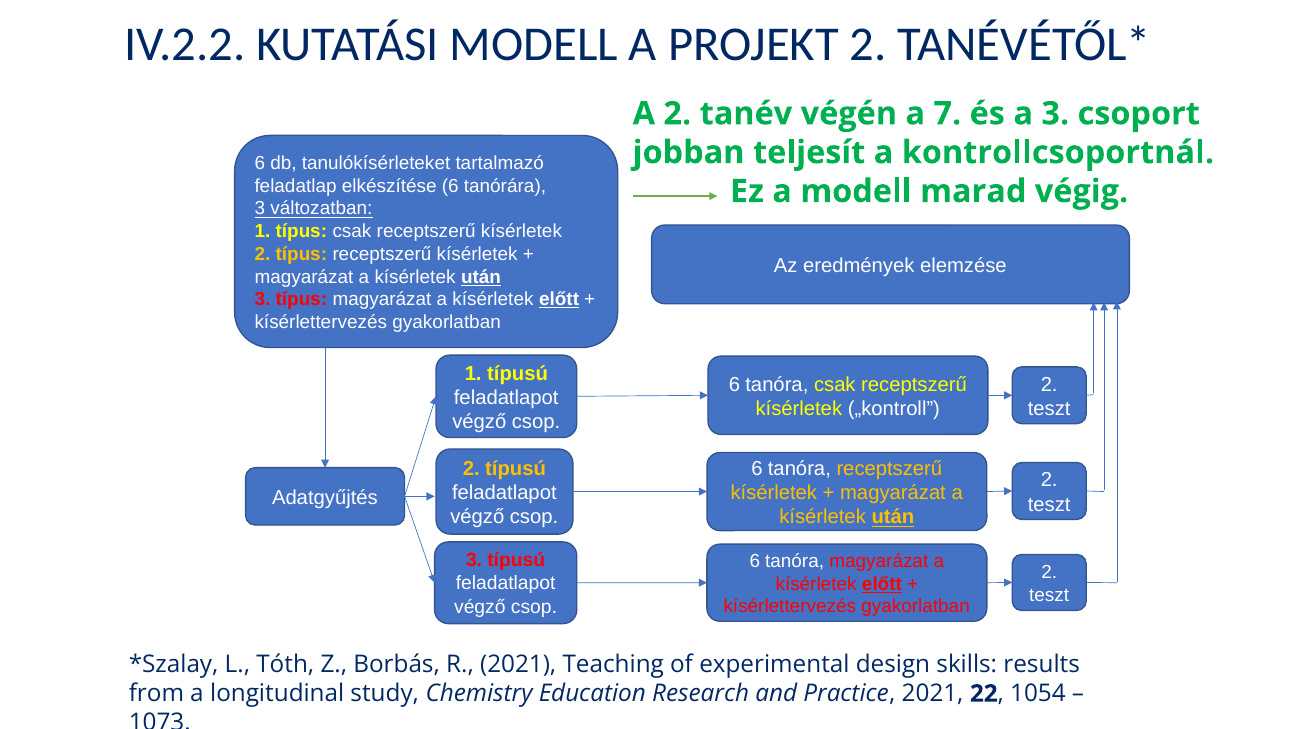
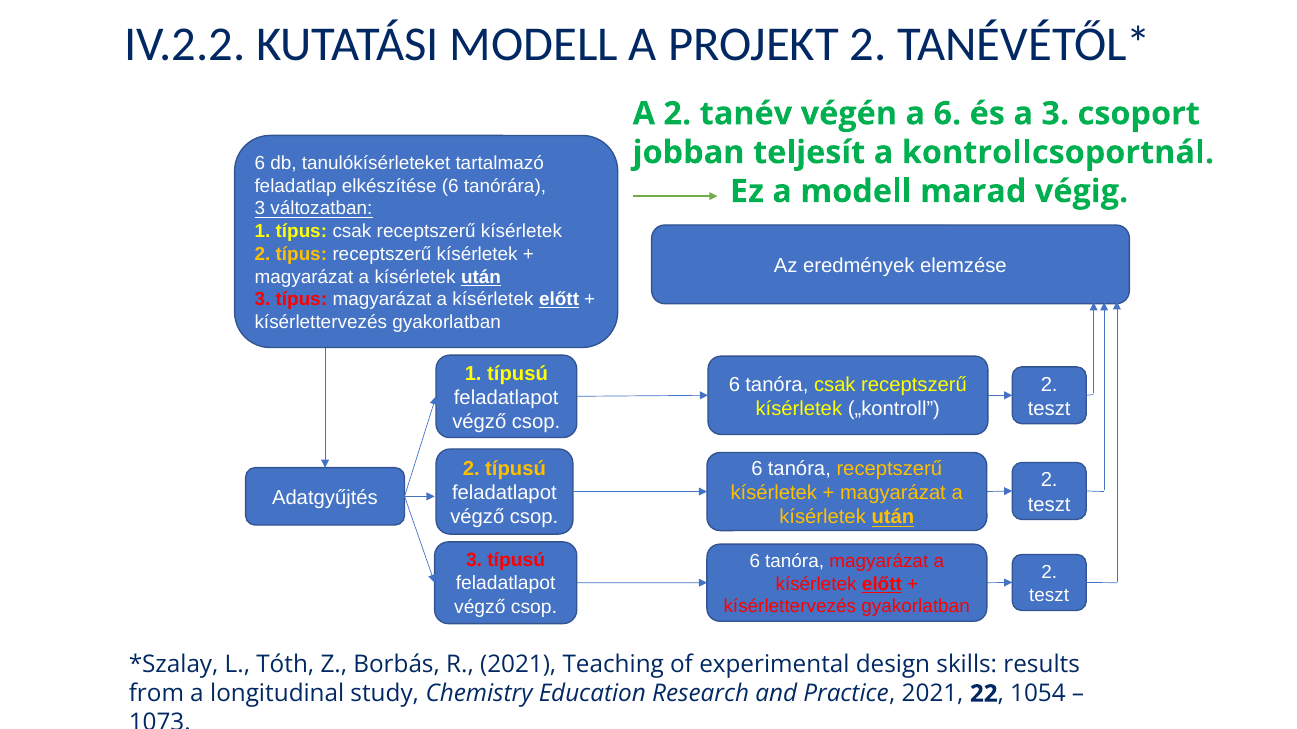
a 7: 7 -> 6 (947, 114)
